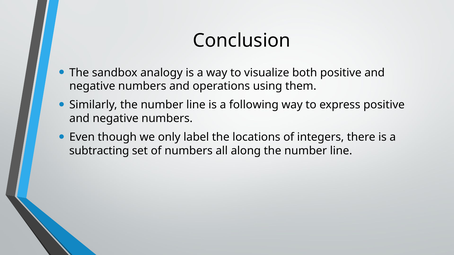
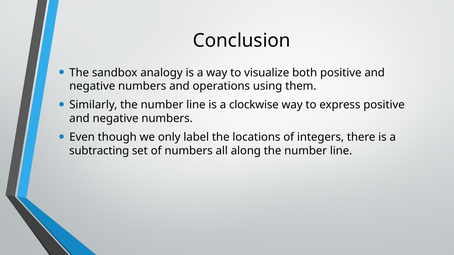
following: following -> clockwise (254, 105)
